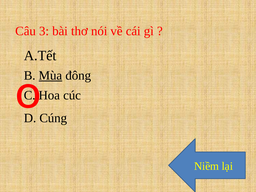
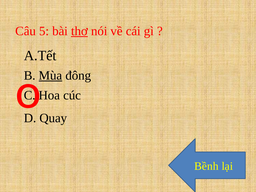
3: 3 -> 5 (44, 31)
thơ underline: none -> present (79, 31)
Cúng: Cúng -> Quay (53, 118)
Niềm: Niềm -> Bềnh (206, 166)
